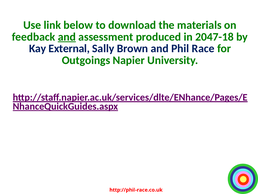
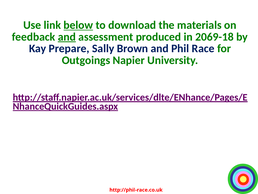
below underline: none -> present (78, 25)
2047-18: 2047-18 -> 2069-18 (214, 37)
External: External -> Prepare (69, 48)
